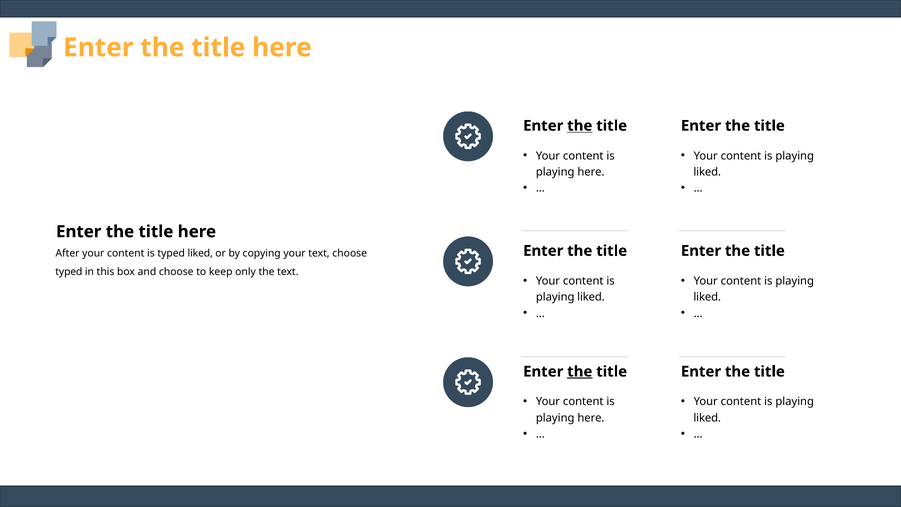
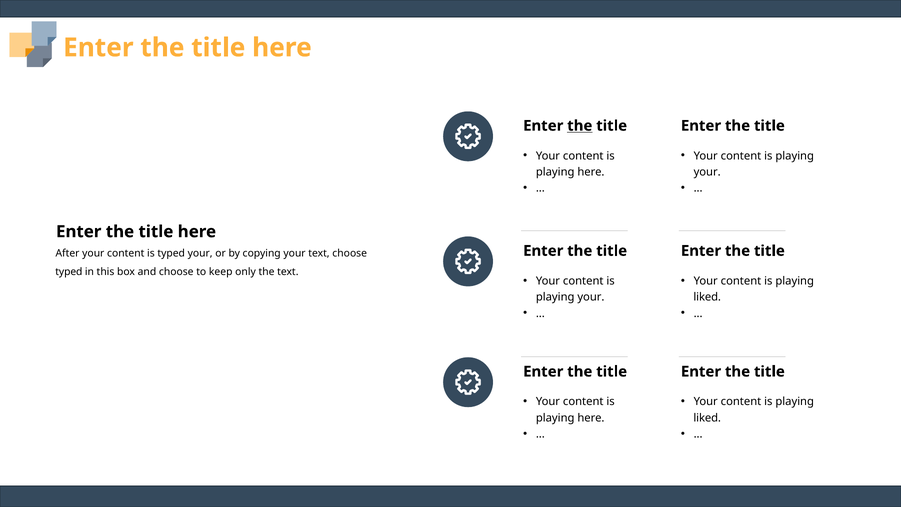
liked: liked -> your (707, 172)
typed liked: liked -> your (200, 253)
liked: liked -> your (591, 297)
the underline: present -> none (580, 371)
